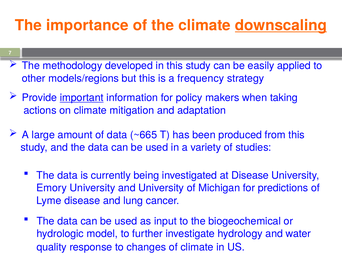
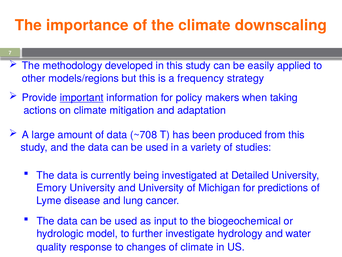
downscaling underline: present -> none (281, 25)
~665: ~665 -> ~708 (144, 135)
at Disease: Disease -> Detailed (250, 175)
